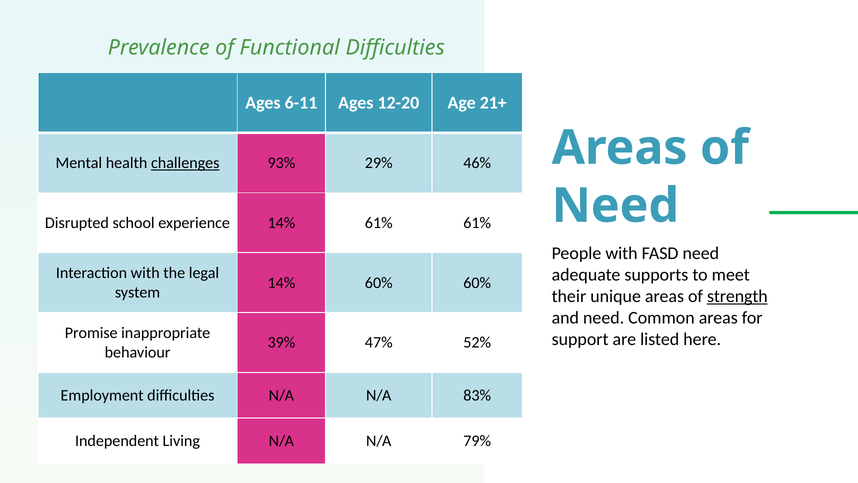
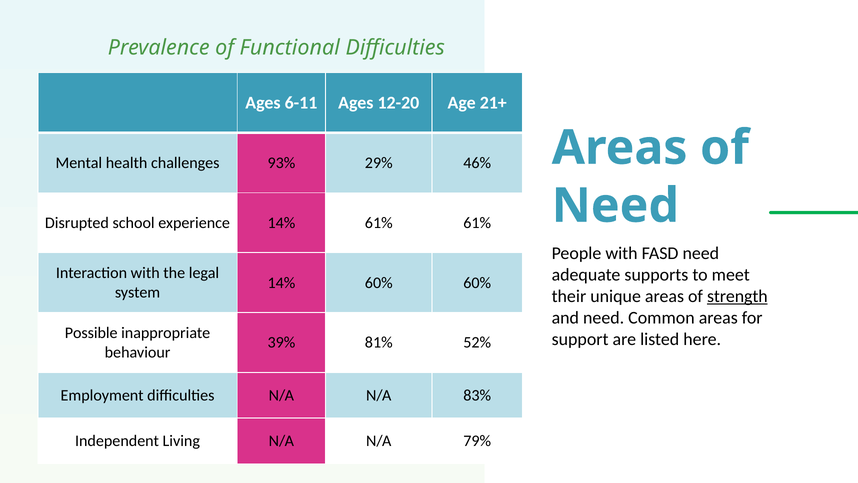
challenges underline: present -> none (185, 163)
Promise: Promise -> Possible (91, 333)
47%: 47% -> 81% (379, 342)
